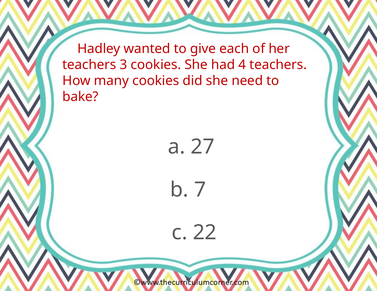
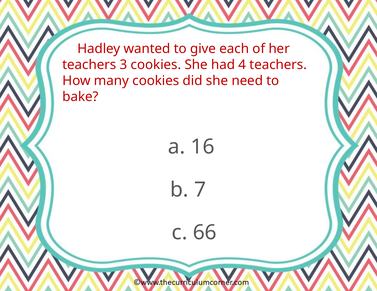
27: 27 -> 16 (203, 147)
22: 22 -> 66 (205, 233)
